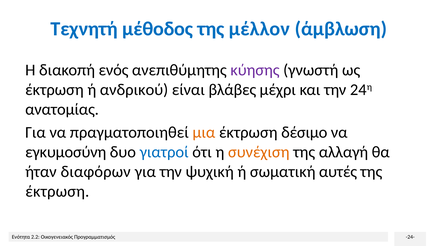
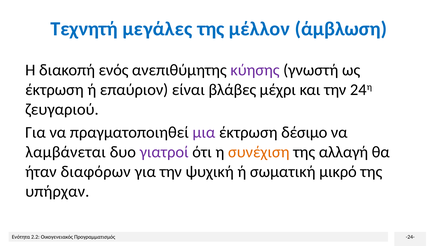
μέθοδος: μέθοδος -> μεγάλες (157, 29)
ανδρικού: ανδρικού -> επαύριον (134, 90)
ανατομίας: ανατομίας -> ζευγαριού (62, 110)
μια colour: orange -> purple (204, 133)
εγκυμοσύνη: εγκυμοσύνη -> λαμβάνεται (66, 152)
γιατροί colour: blue -> purple (164, 152)
αυτές: αυτές -> μικρό (338, 172)
έκτρωση: έκτρωση -> υπήρχαν (57, 192)
